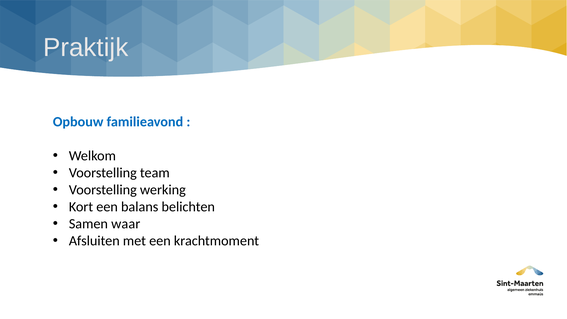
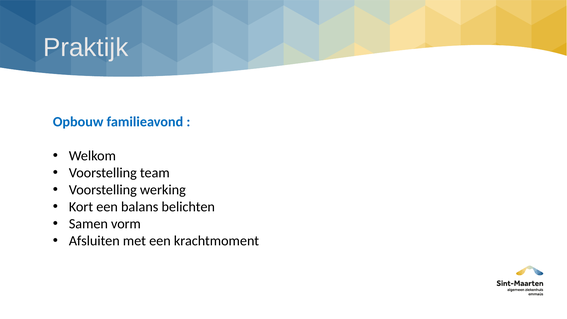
waar: waar -> vorm (126, 224)
